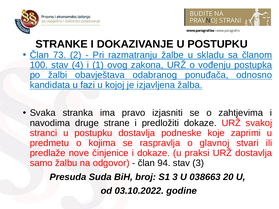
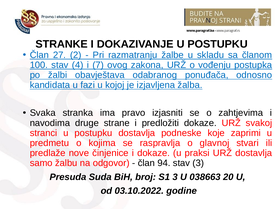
73: 73 -> 27 (60, 55)
1: 1 -> 7 (98, 65)
